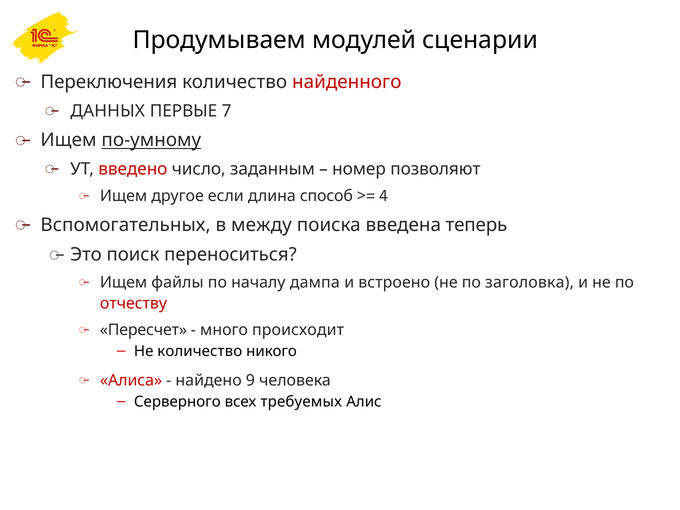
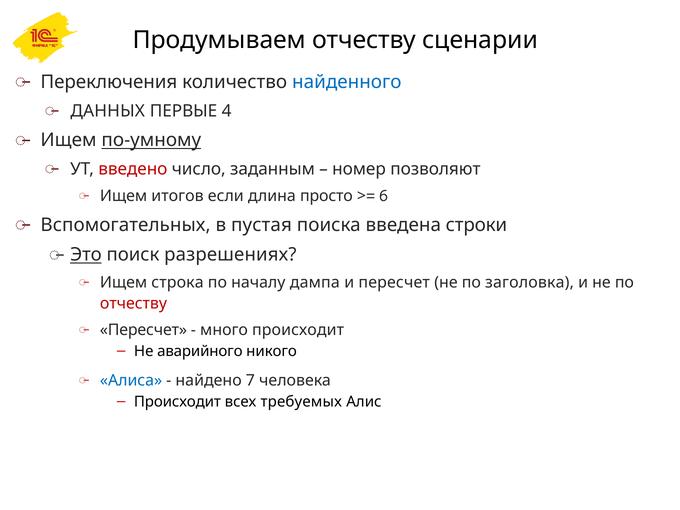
Продумываем модулей: модулей -> отчеству (364, 40)
найденного colour: red -> blue (347, 82)
7: 7 -> 4 (227, 111)
другое: другое -> итогов (178, 196)
способ: способ -> просто (326, 196)
4: 4 -> 6 (384, 196)
между: между -> пустая (261, 225)
теперь: теперь -> строки (476, 225)
Это underline: none -> present (86, 255)
переноситься: переноситься -> разрешениях (230, 255)
файлы: файлы -> строка (177, 282)
и встроено: встроено -> пересчет (394, 282)
Не количество: количество -> аварийного (200, 351)
Алиса colour: red -> blue (131, 380)
9: 9 -> 7 (250, 380)
Серверного: Серверного -> Происходит (177, 402)
